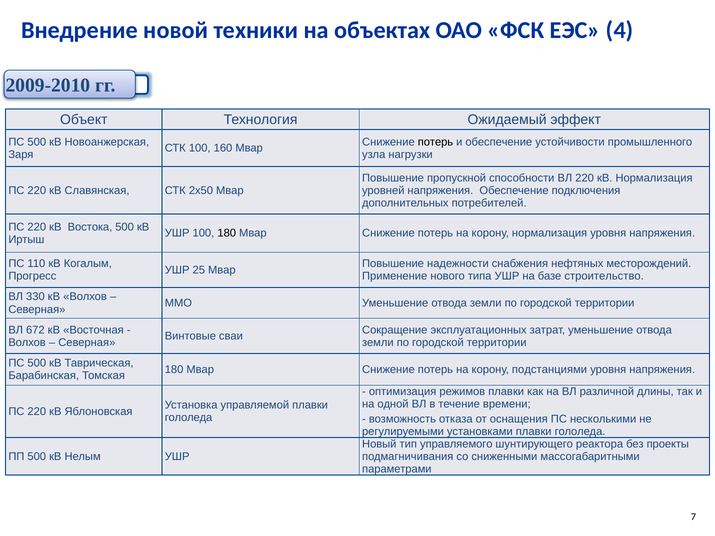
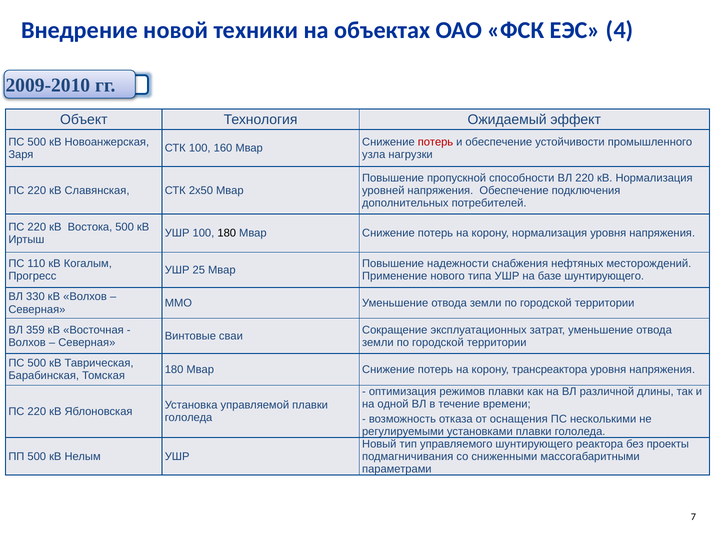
потерь colour: black -> red (435, 142)
базе строительство: строительство -> шунтирующего (604, 276)
672: 672 -> 359 (35, 330)
подстанциями: подстанциями -> трансреактора (550, 370)
